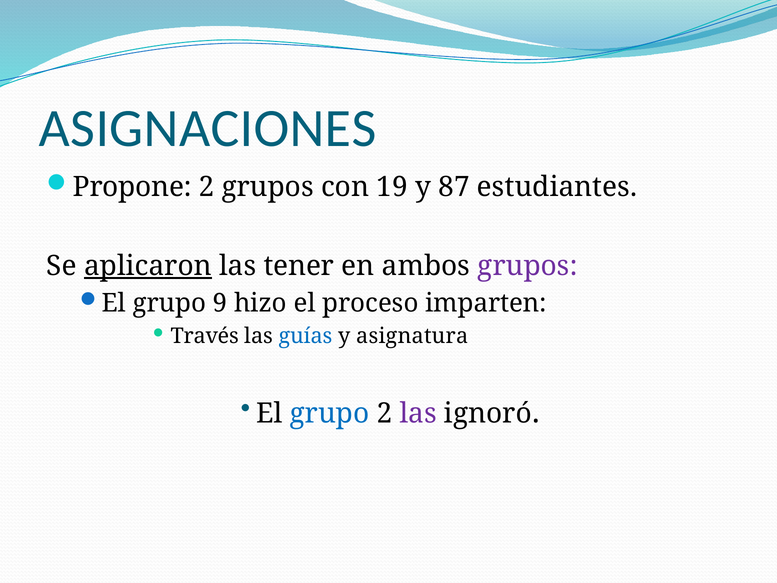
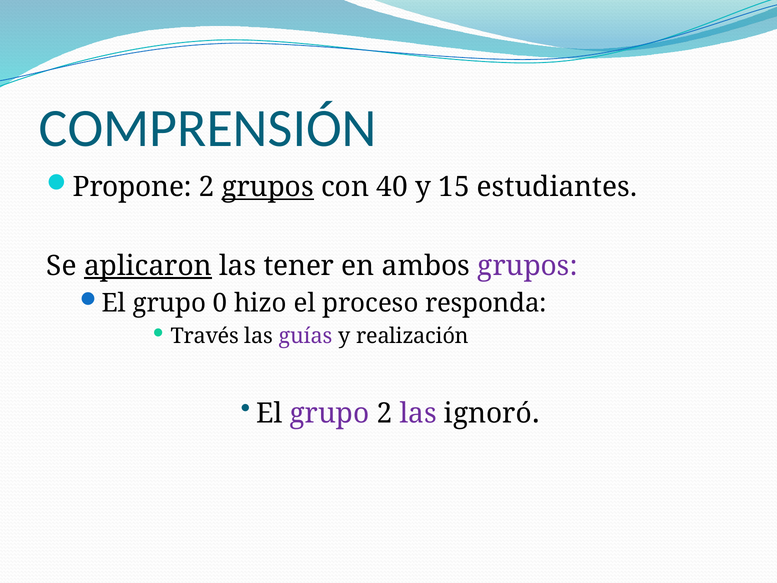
ASIGNACIONES: ASIGNACIONES -> COMPRENSIÓN (208, 128)
grupos underline: none -> present (268, 187)
19: 19 -> 40 (392, 187)
87: 87 -> 15 (454, 187)
9: 9 -> 0 (220, 303)
imparten: imparten -> responda (486, 303)
guías colour: blue -> purple (306, 336)
asignatura: asignatura -> realización (412, 336)
grupo colour: blue -> purple (329, 414)
